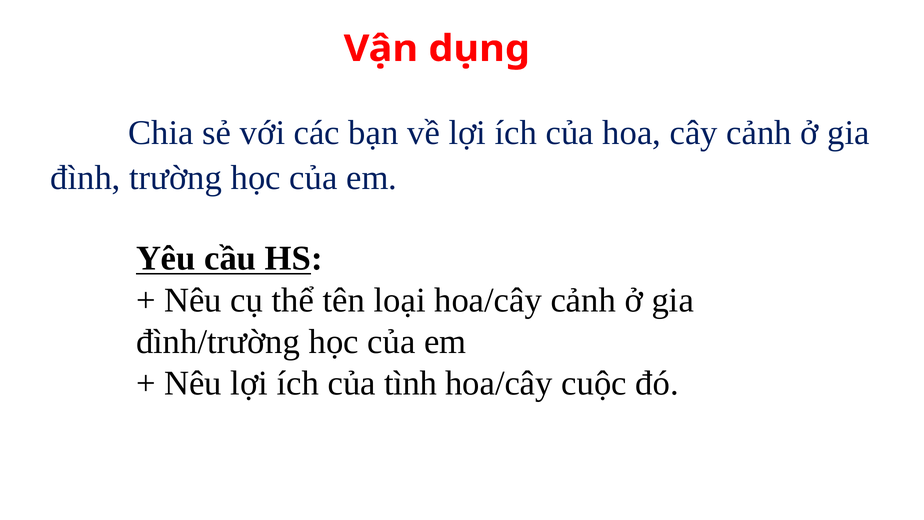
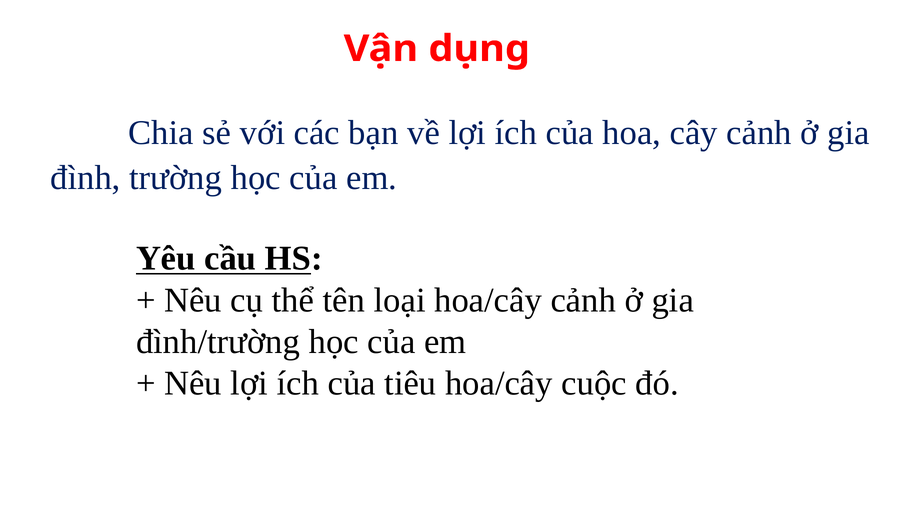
tình: tình -> tiêu (410, 383)
